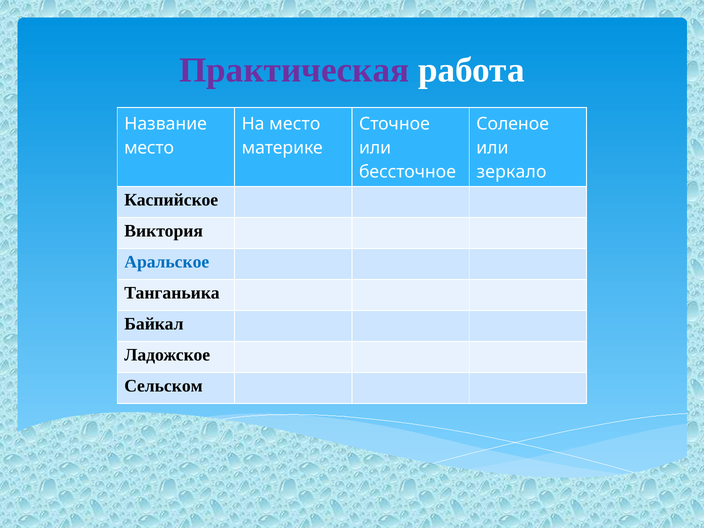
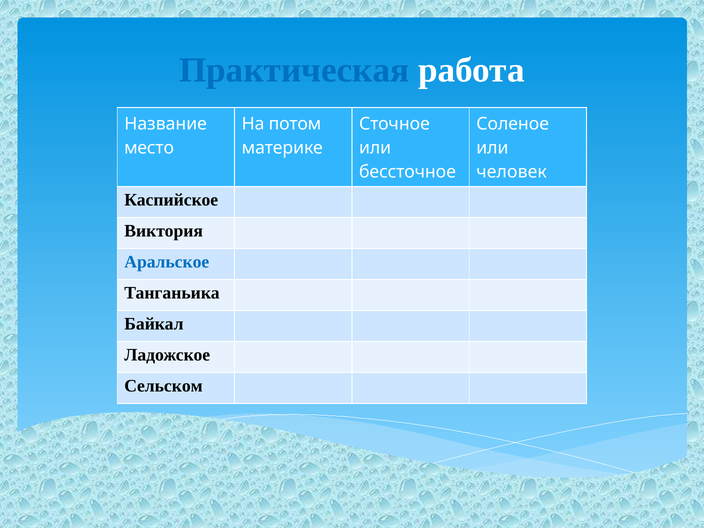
Практическая colour: purple -> blue (294, 70)
На место: место -> потом (295, 124)
зеркало: зеркало -> человек (512, 172)
